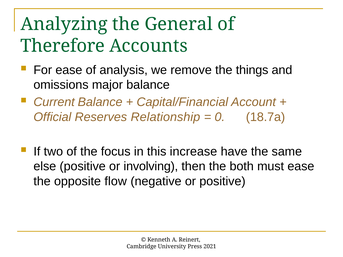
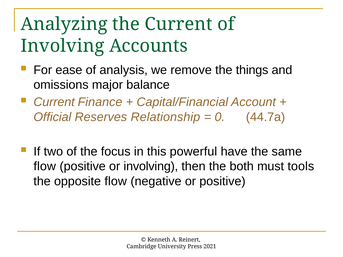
the General: General -> Current (179, 24)
Therefore: Therefore -> Involving (63, 46)
Current Balance: Balance -> Finance (100, 102)
18.7a: 18.7a -> 44.7a (265, 117)
increase: increase -> powerful (193, 152)
else: else -> flow (45, 167)
must ease: ease -> tools (301, 167)
